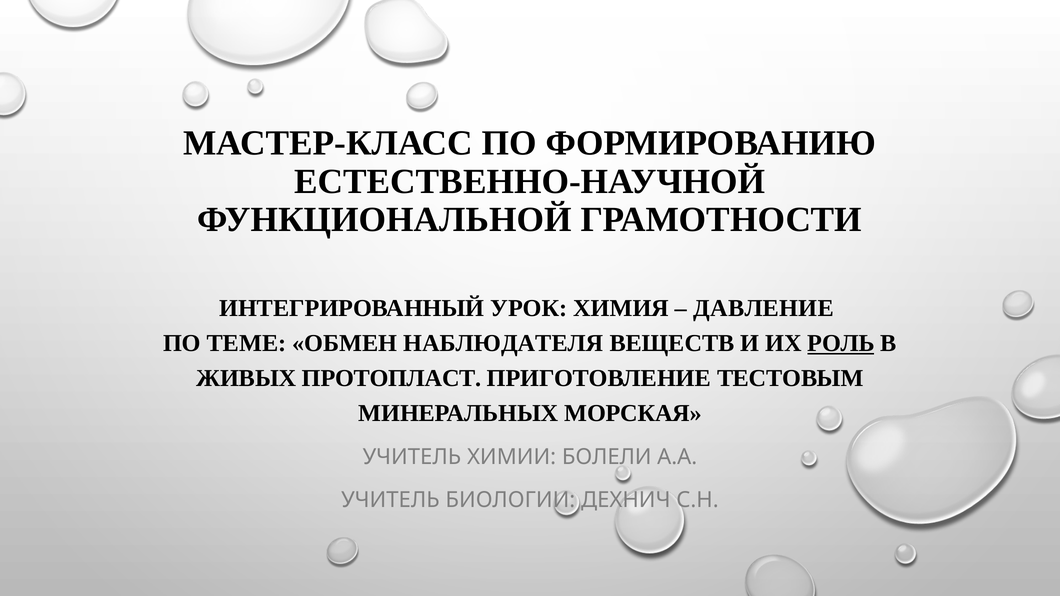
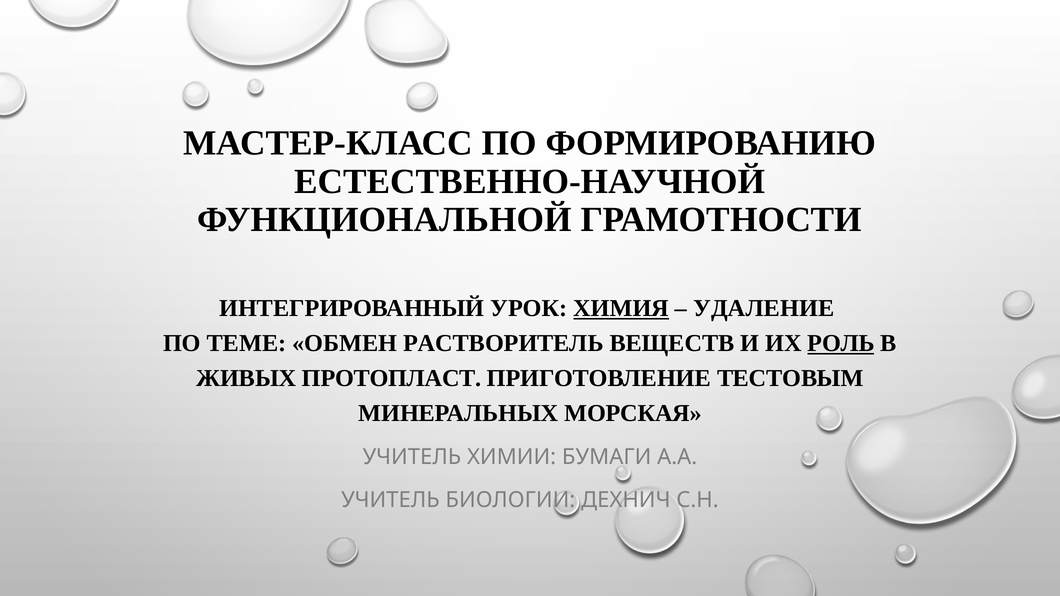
ХИМИЯ underline: none -> present (621, 308)
ДАВЛЕНИЕ: ДАВЛЕНИЕ -> УДАЛЕНИЕ (764, 308)
НАБЛЮДАТЕЛЯ: НАБЛЮДАТЕЛЯ -> РАСТВОРИТЕЛЬ (503, 343)
БОЛЕЛИ: БОЛЕЛИ -> БУМАГИ (607, 457)
